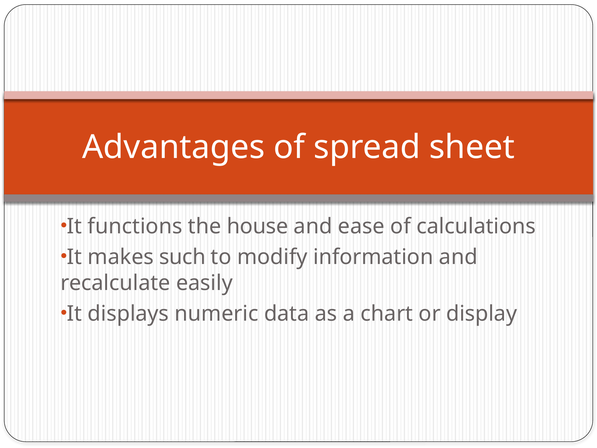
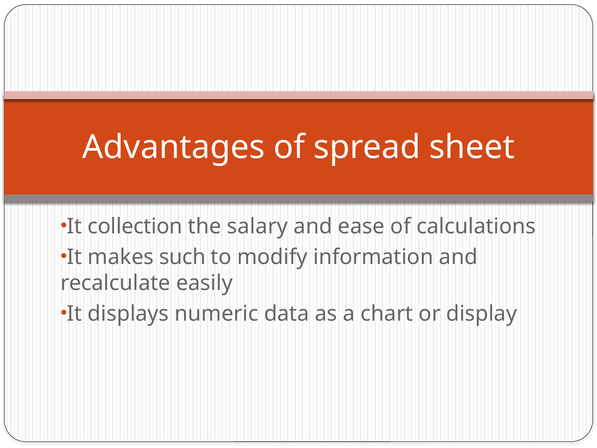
functions: functions -> collection (135, 226)
house: house -> salary (257, 226)
